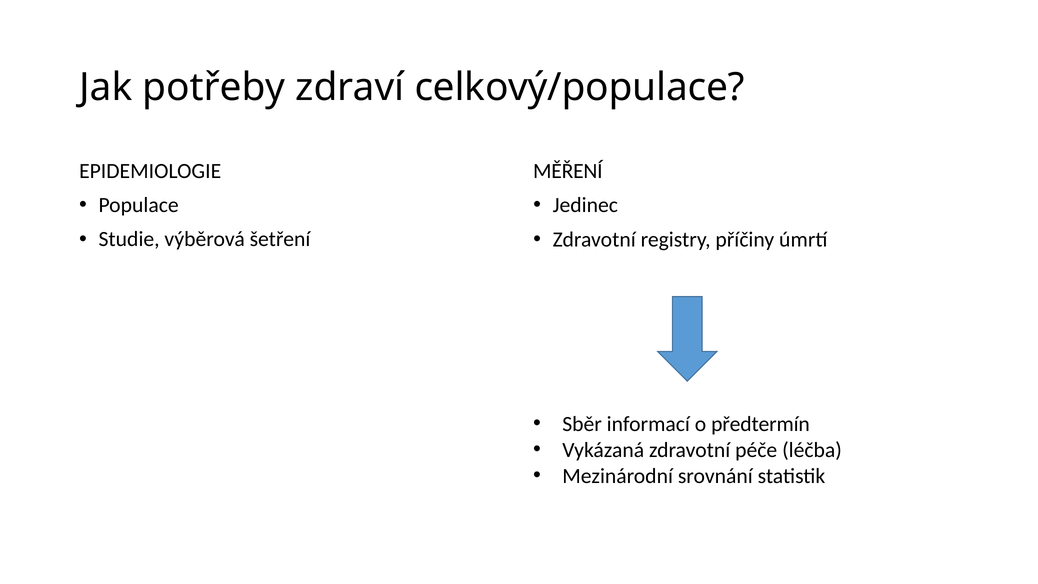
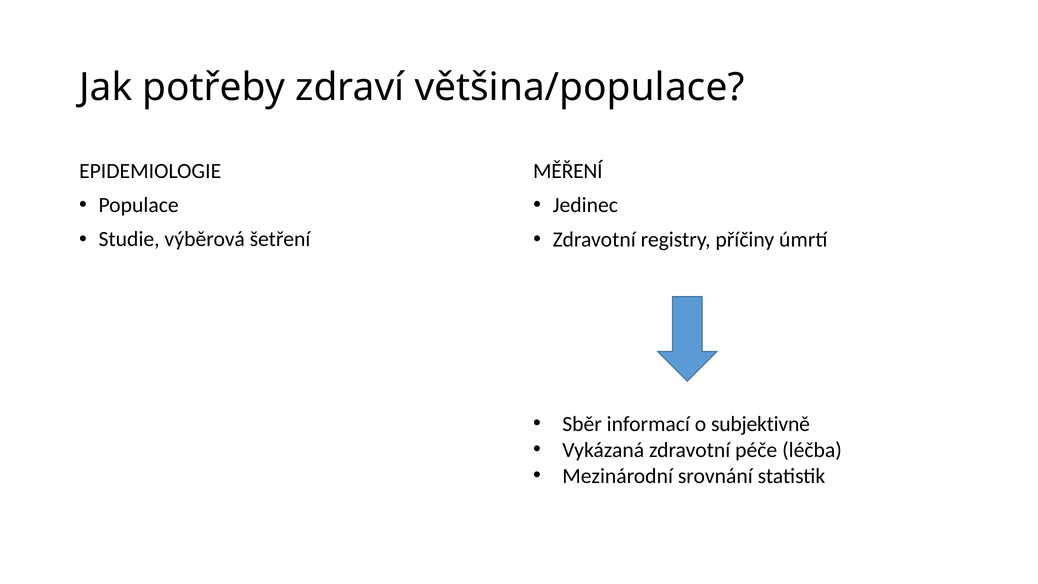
celkový/populace: celkový/populace -> většina/populace (579, 87)
předtermín: předtermín -> subjektivně (761, 424)
